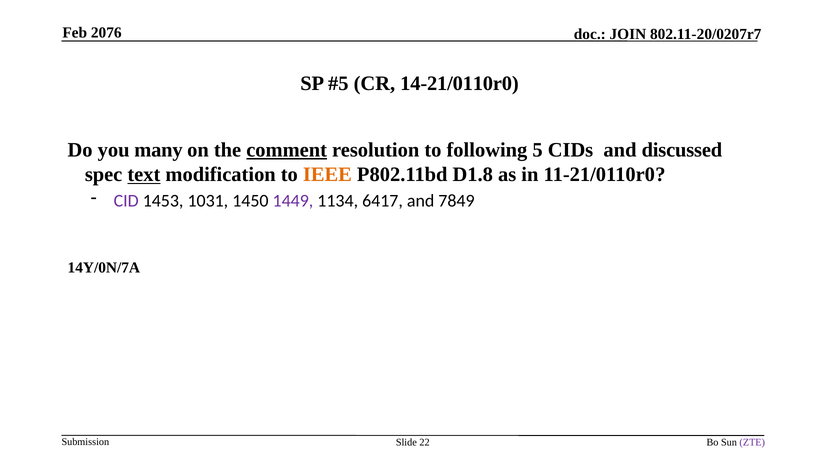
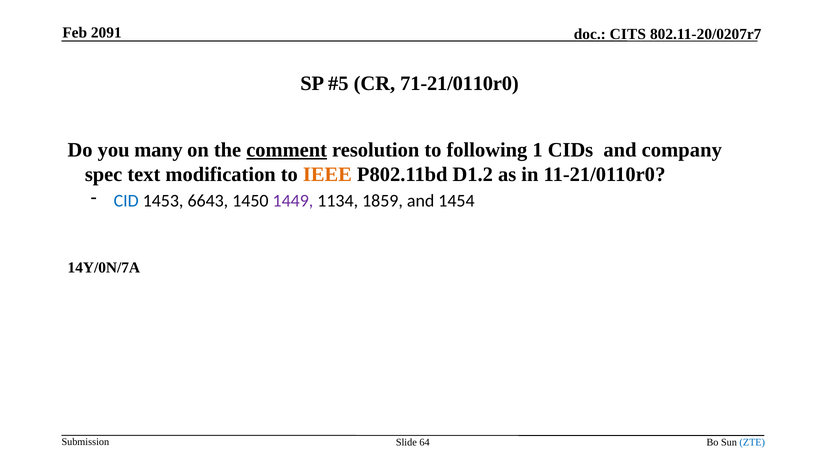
2076: 2076 -> 2091 (106, 33)
JOIN: JOIN -> CITS (628, 34)
14-21/0110r0: 14-21/0110r0 -> 71-21/0110r0 (459, 83)
5: 5 -> 1 (538, 150)
discussed: discussed -> company (682, 150)
text underline: present -> none (144, 174)
D1.8: D1.8 -> D1.2 (473, 174)
CID colour: purple -> blue (126, 201)
1031: 1031 -> 6643 (208, 201)
6417: 6417 -> 1859 (383, 201)
7849: 7849 -> 1454 (456, 201)
22: 22 -> 64 (425, 442)
ZTE colour: purple -> blue (752, 442)
